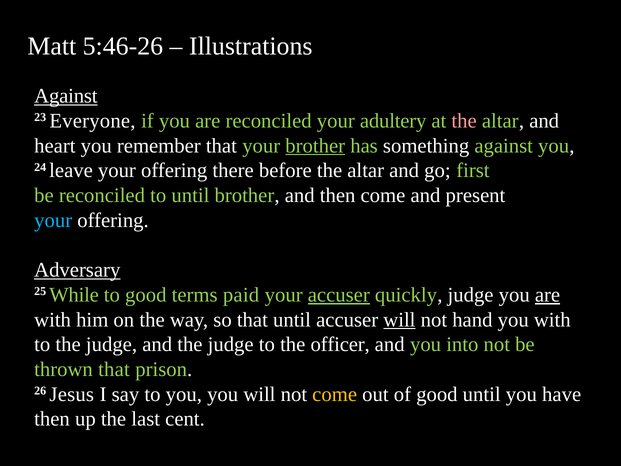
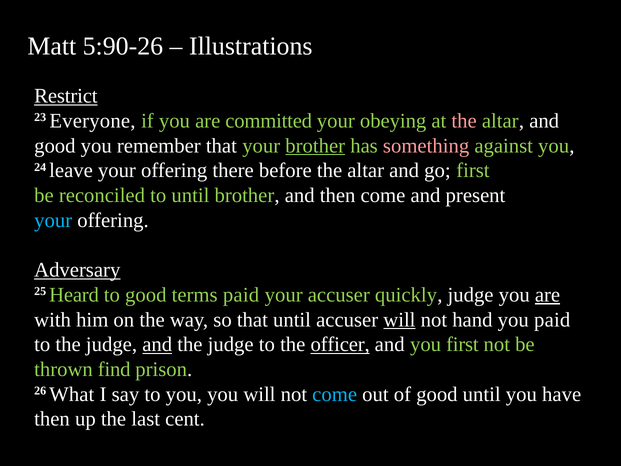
5:46-26: 5:46-26 -> 5:90-26 (123, 46)
Against: Against -> Restrict (66, 96)
are reconciled: reconciled -> committed (269, 121)
adultery: adultery -> obeying (393, 121)
heart: heart -> good (55, 146)
something colour: white -> pink (426, 146)
While: While -> Heard (74, 295)
accuser underline: present -> none (339, 295)
you with: with -> paid (552, 320)
and underline: none -> present (157, 344)
officer underline: none -> present (340, 344)
you into: into -> first (462, 344)
thrown that: that -> find (114, 369)
Jesus: Jesus -> What (72, 394)
come colour: yellow -> light blue (335, 394)
